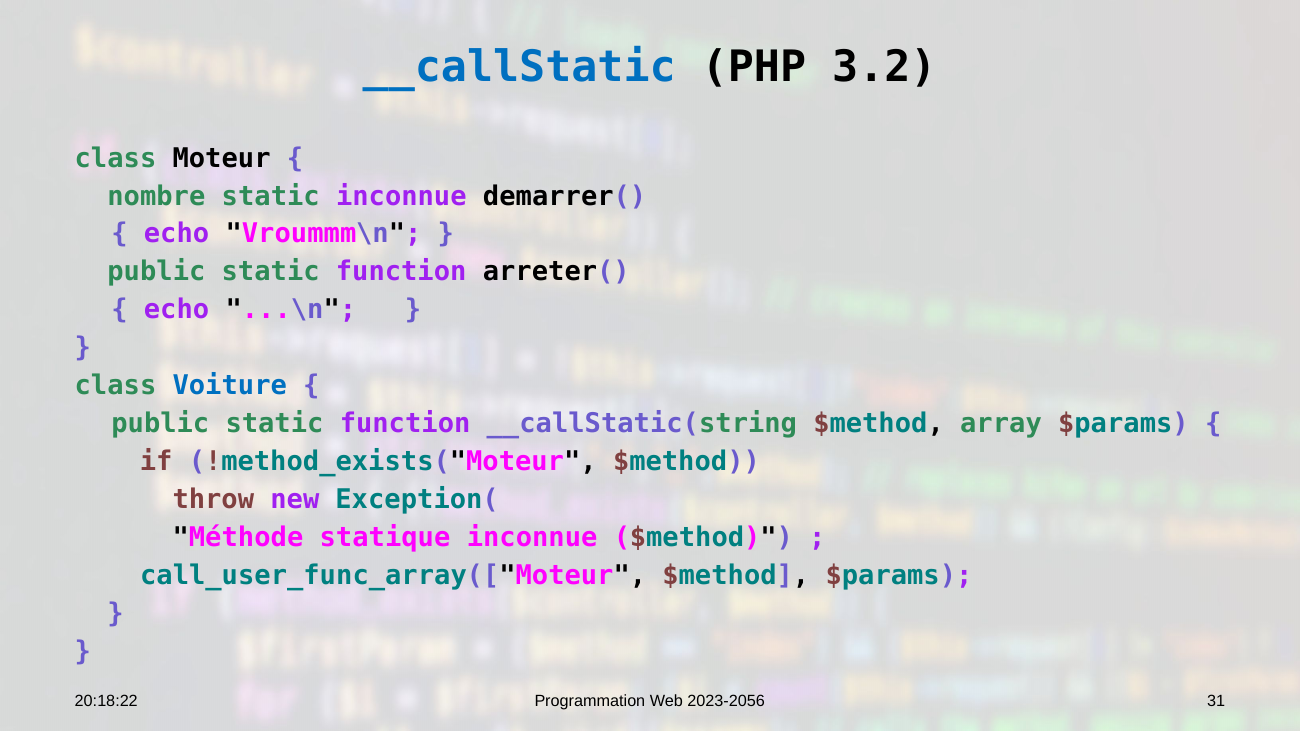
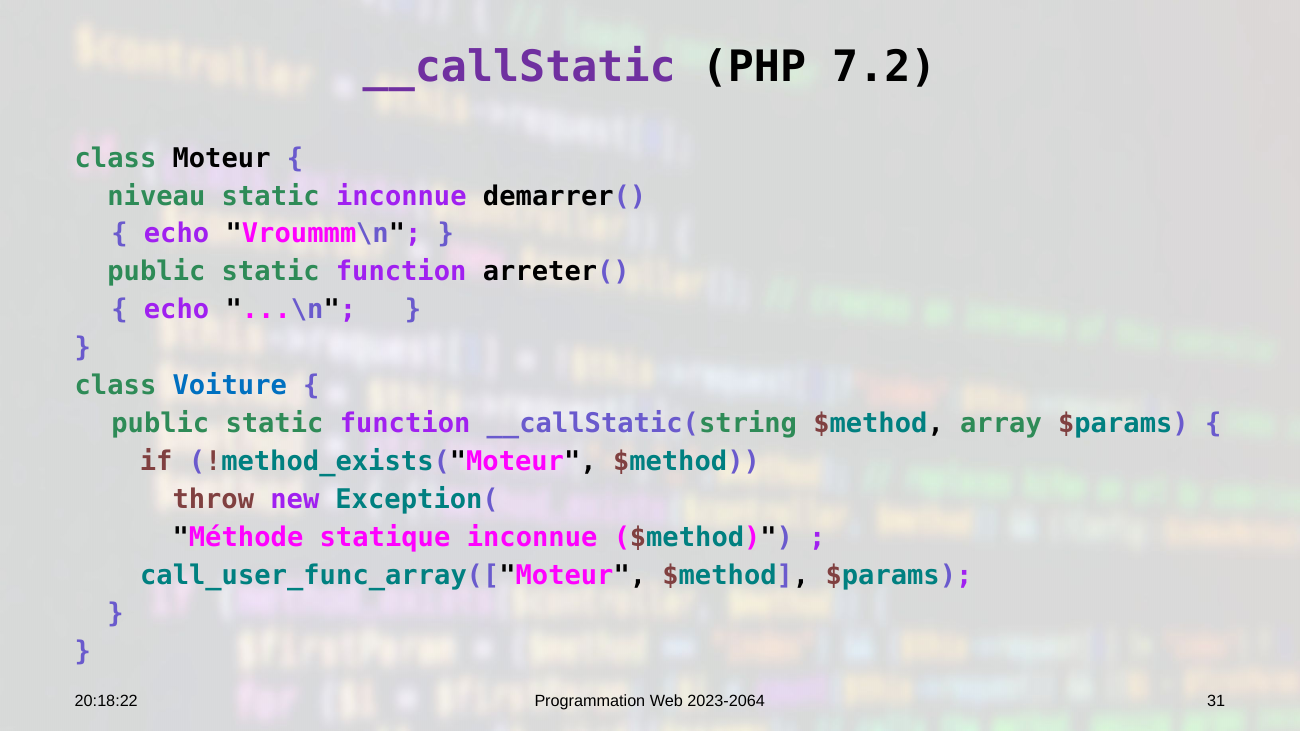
__callStatic colour: blue -> purple (519, 67)
3.2: 3.2 -> 7.2 (884, 67)
nombre: nombre -> niveau (156, 196)
2023-2056: 2023-2056 -> 2023-2064 (726, 701)
